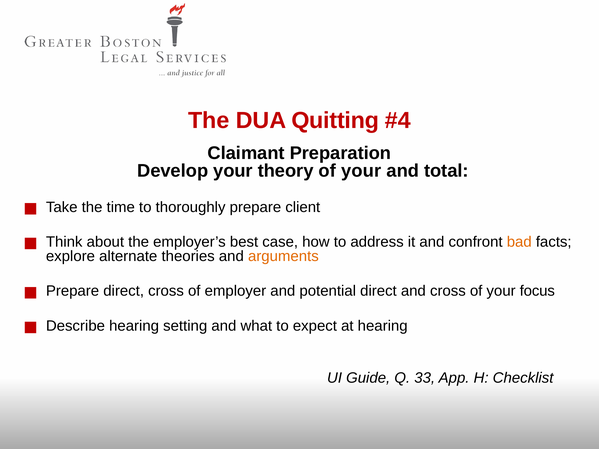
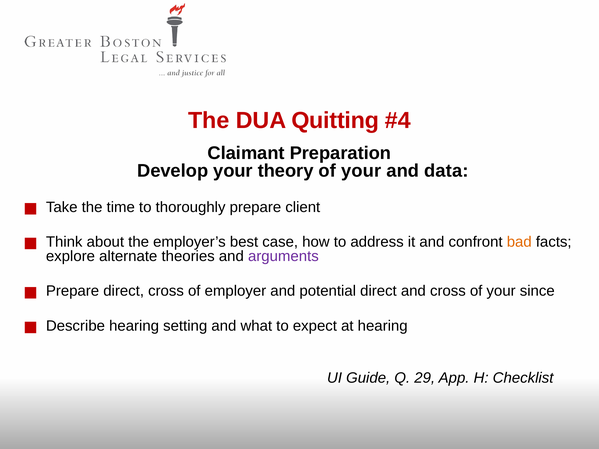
total: total -> data (446, 171)
arguments colour: orange -> purple (283, 256)
focus: focus -> since (537, 291)
33: 33 -> 29 (425, 378)
